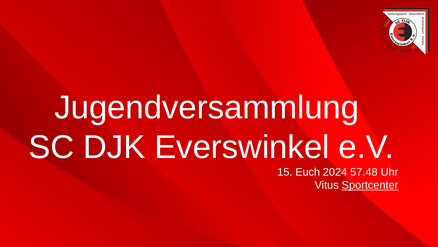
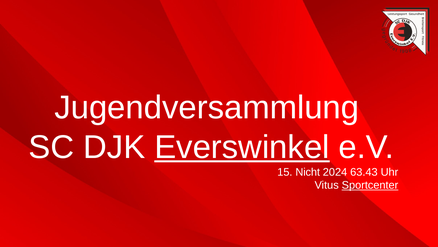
Everswinkel underline: none -> present (242, 147)
Euch: Euch -> Nicht (308, 172)
57.48: 57.48 -> 63.43 (364, 172)
